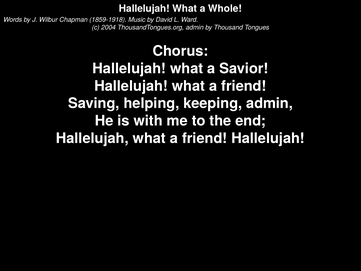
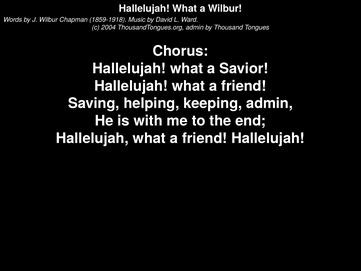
a Whole: Whole -> Wilbur (225, 8)
